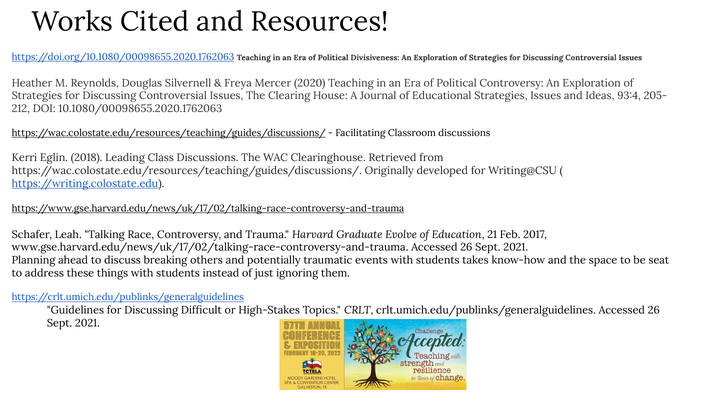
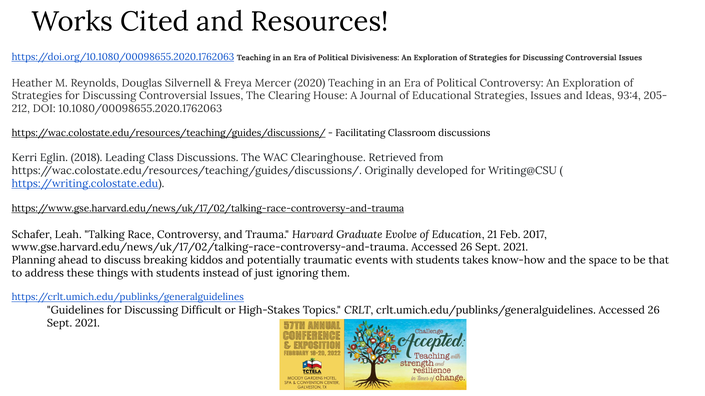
others: others -> kiddos (207, 261)
seat: seat -> that (659, 261)
